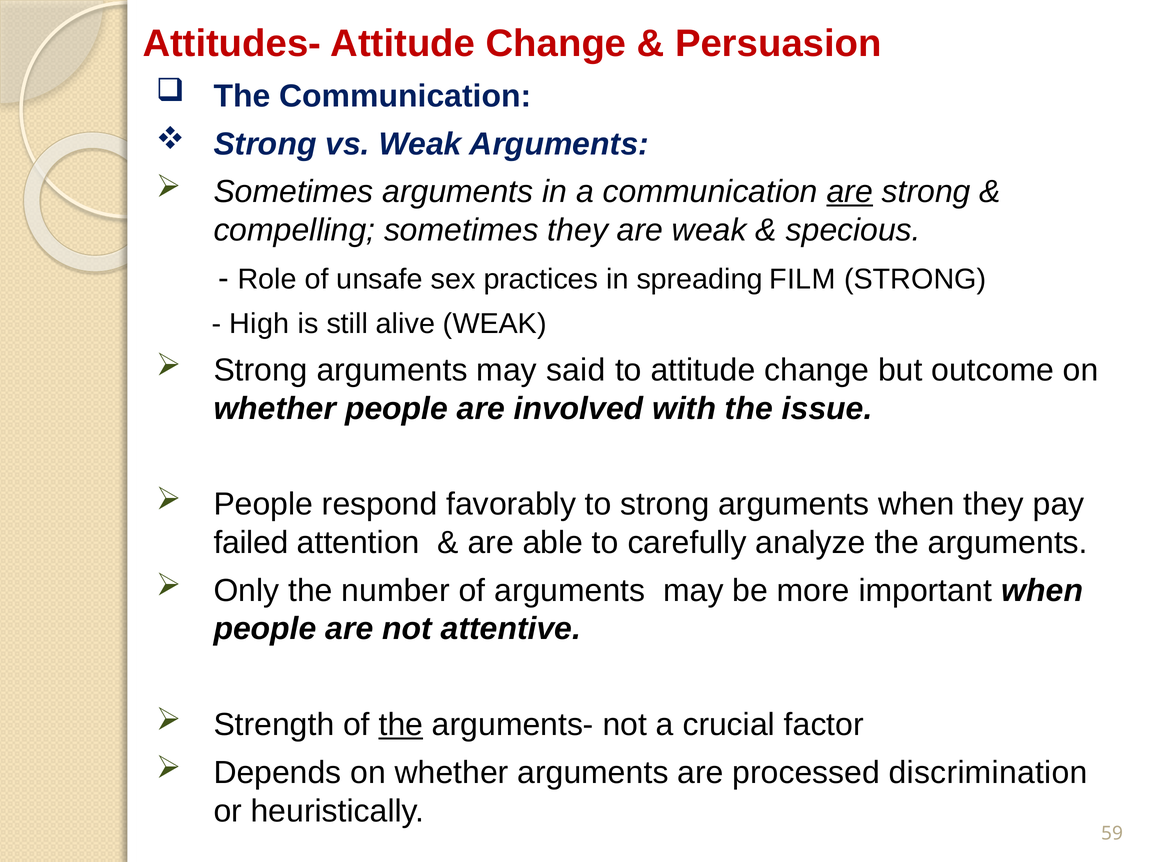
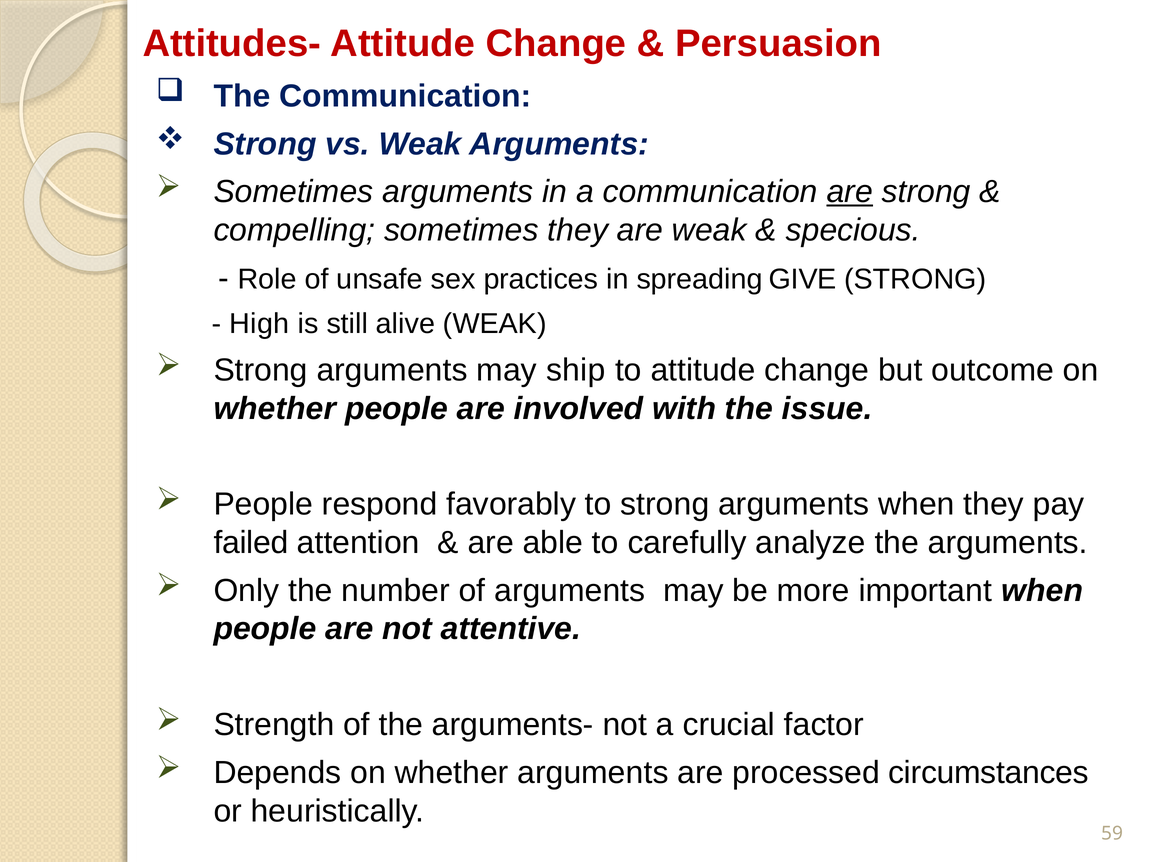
FILM: FILM -> GIVE (803, 279)
said: said -> ship (576, 370)
the underline: present -> none (401, 725)
discrimination: discrimination -> circumstances (988, 773)
